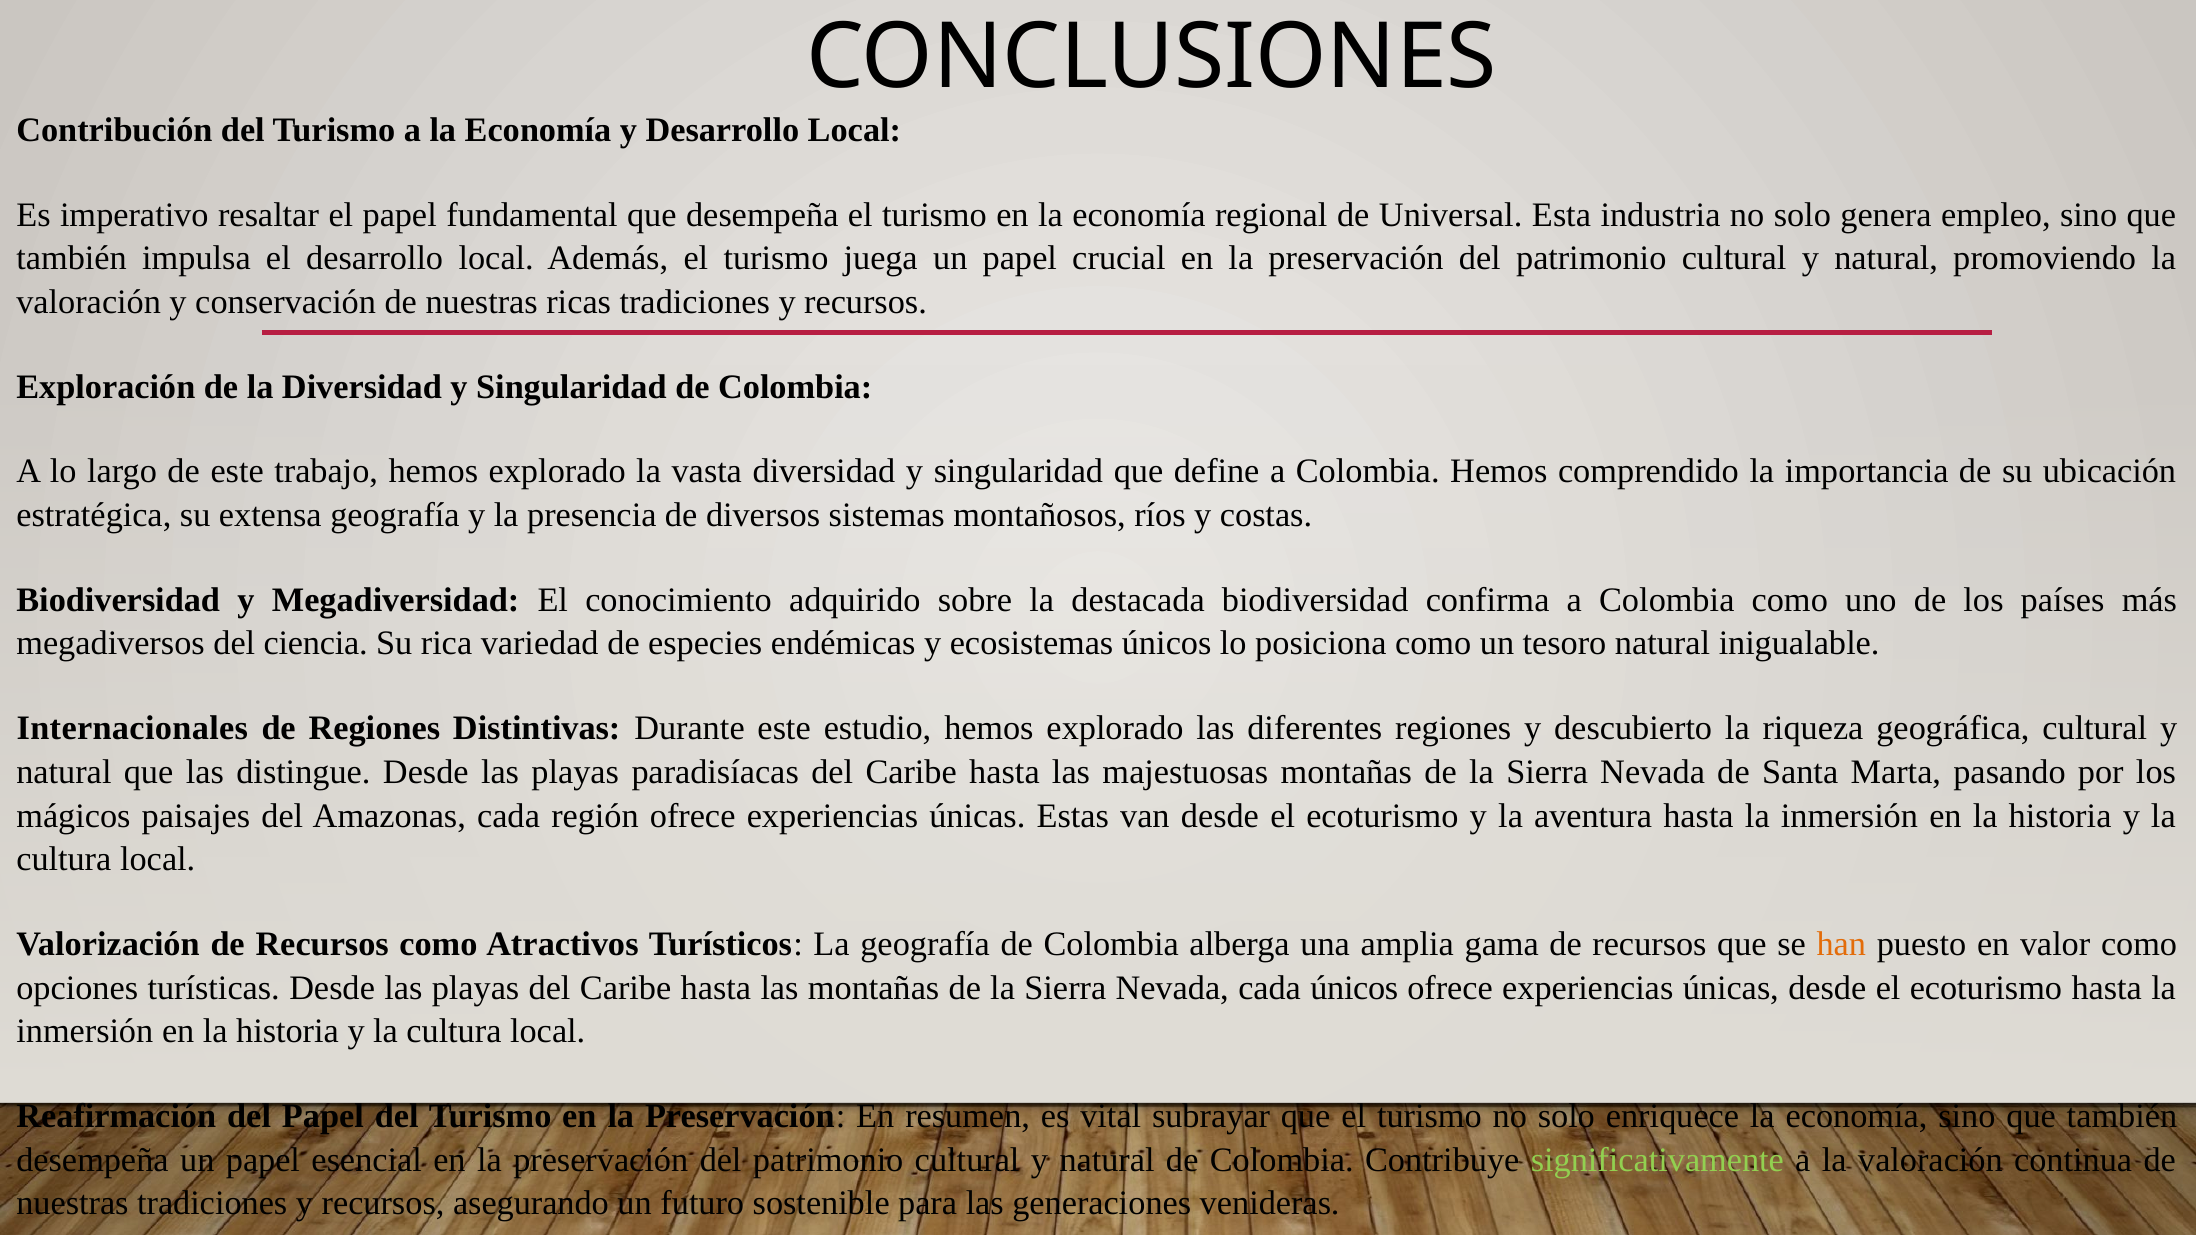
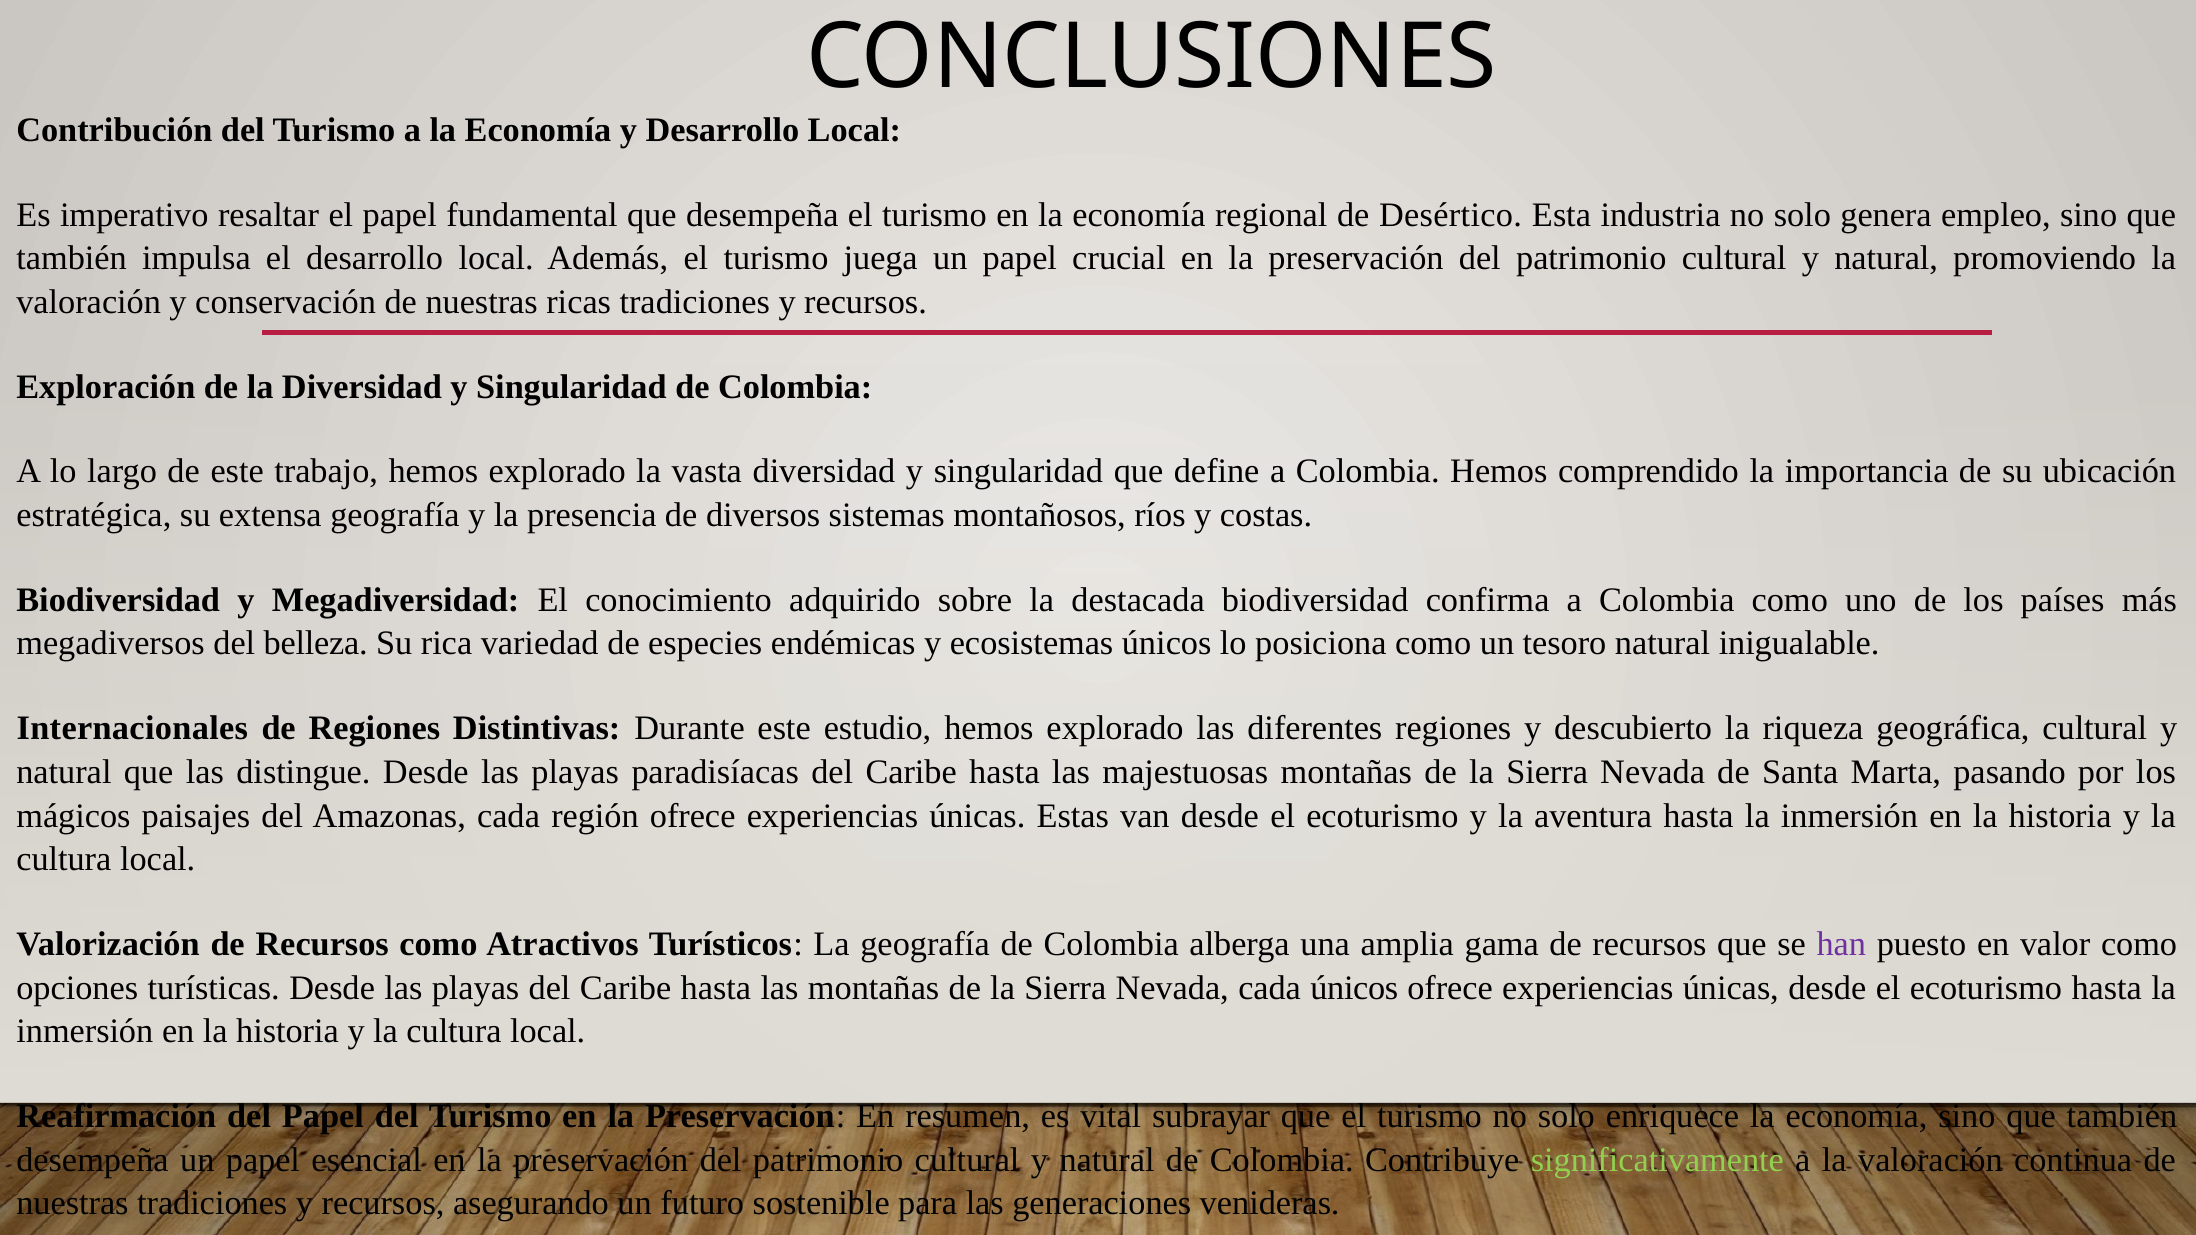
Universal: Universal -> Desértico (1451, 215)
ciencia: ciencia -> belleza (316, 644)
han colour: orange -> purple (1841, 944)
